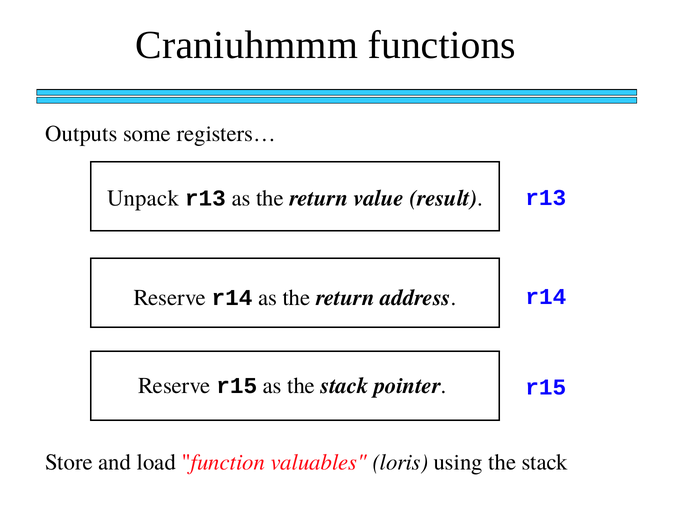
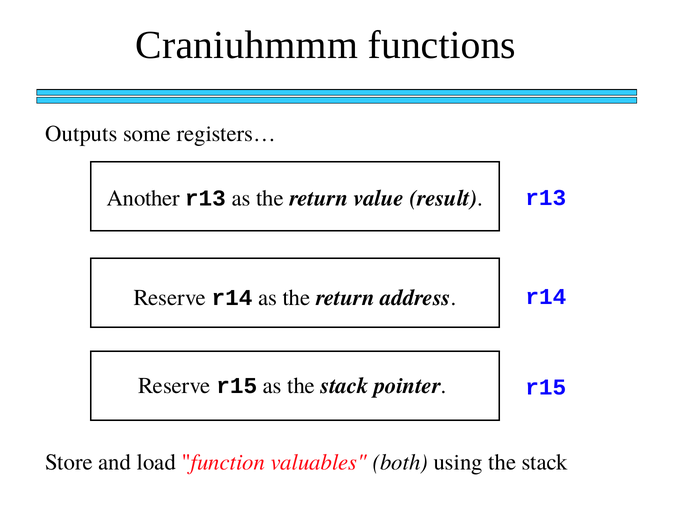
Unpack: Unpack -> Another (143, 198)
loris: loris -> both (400, 462)
